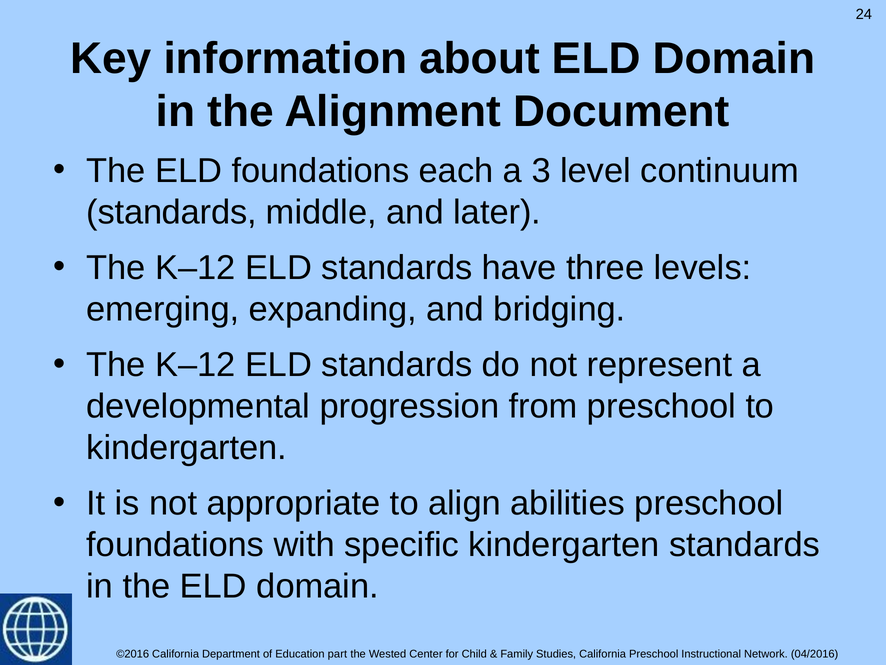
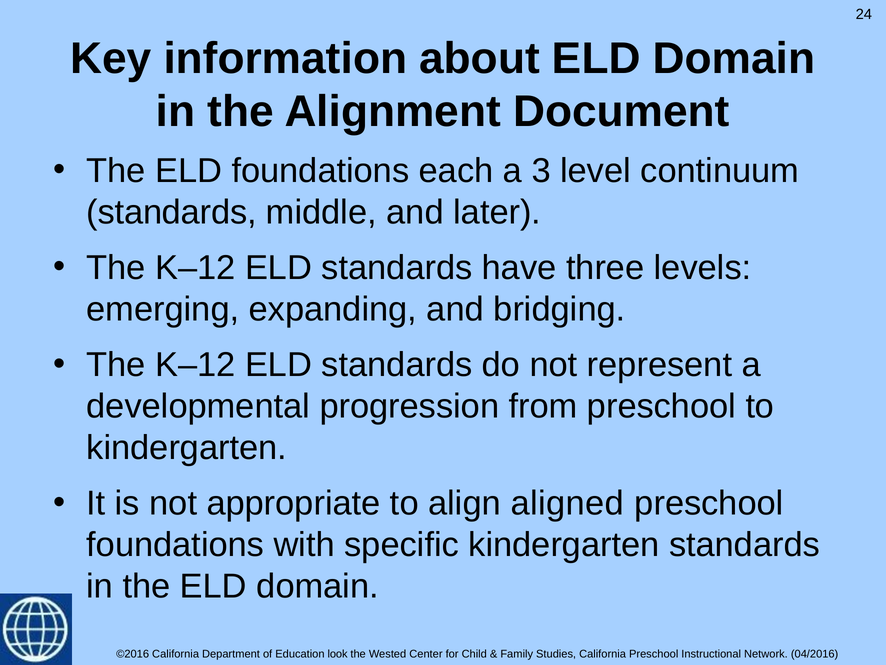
abilities: abilities -> aligned (567, 503)
part: part -> look (338, 654)
